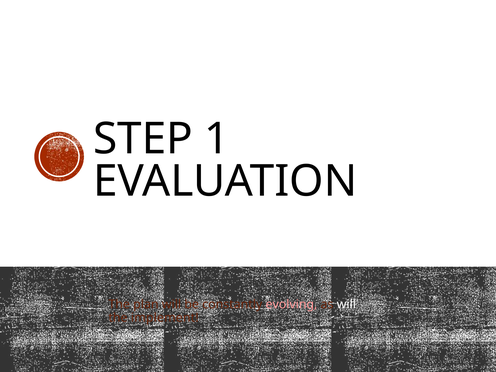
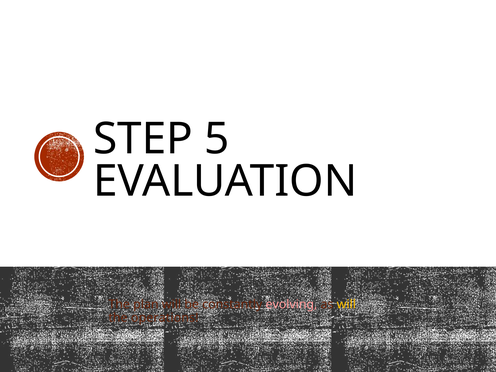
1: 1 -> 5 (217, 139)
will colour: white -> yellow (346, 304)
implement: implement -> operations (165, 318)
